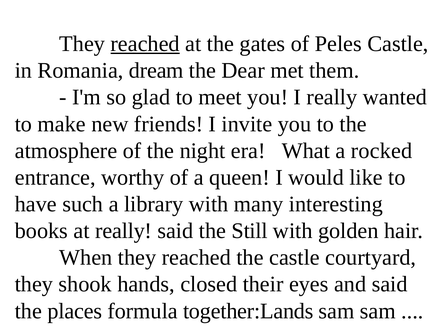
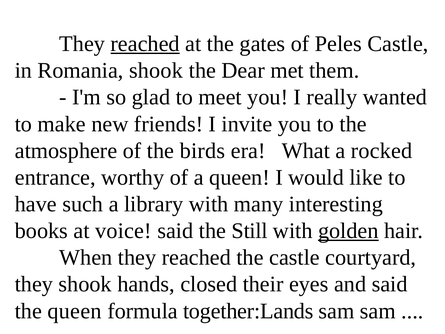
Romania dream: dream -> shook (156, 70)
night: night -> birds (202, 151)
at really: really -> voice (123, 231)
golden underline: none -> present (348, 231)
the places: places -> queen (75, 311)
